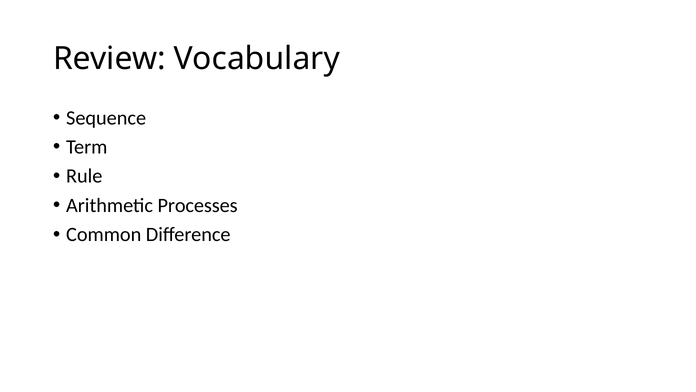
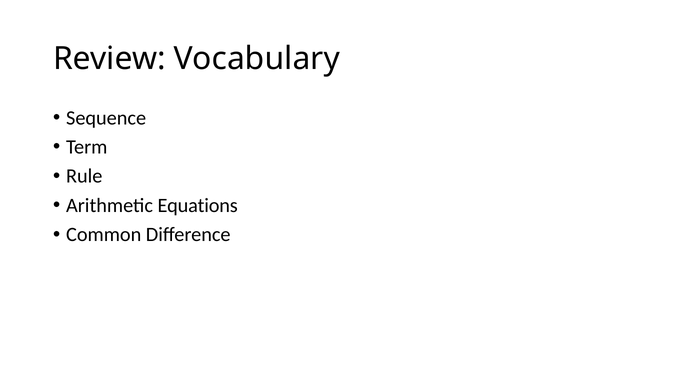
Processes: Processes -> Equations (198, 205)
